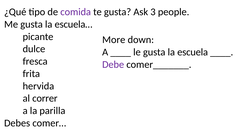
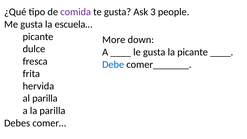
la escuela: escuela -> picante (193, 52)
Debe colour: purple -> blue (113, 64)
al correr: correr -> parilla (45, 98)
